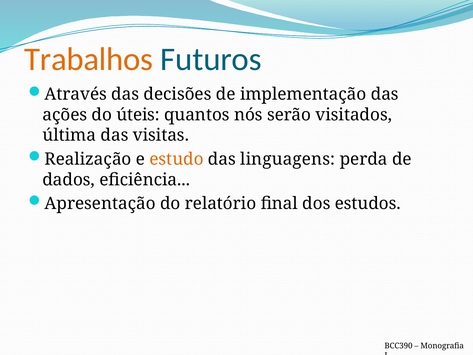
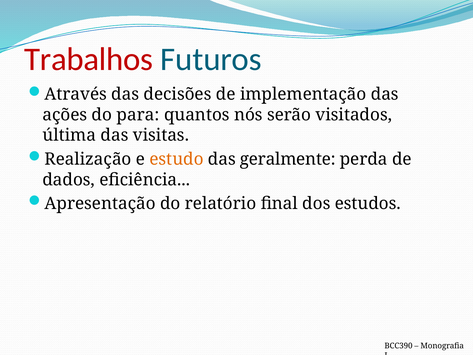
Trabalhos colour: orange -> red (89, 59)
úteis: úteis -> para (138, 115)
linguagens: linguagens -> geralmente (288, 159)
